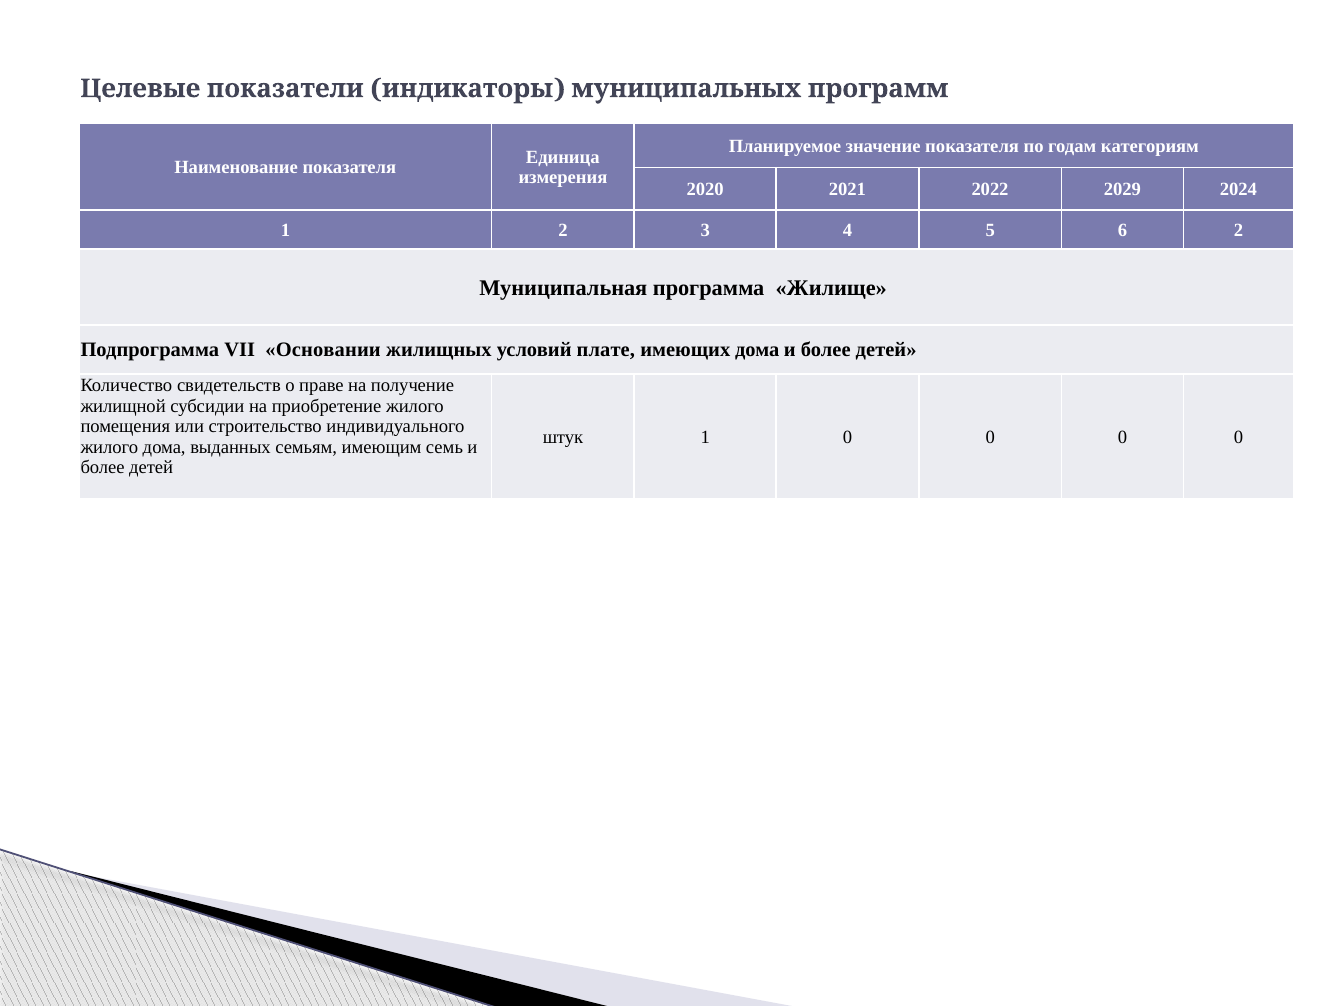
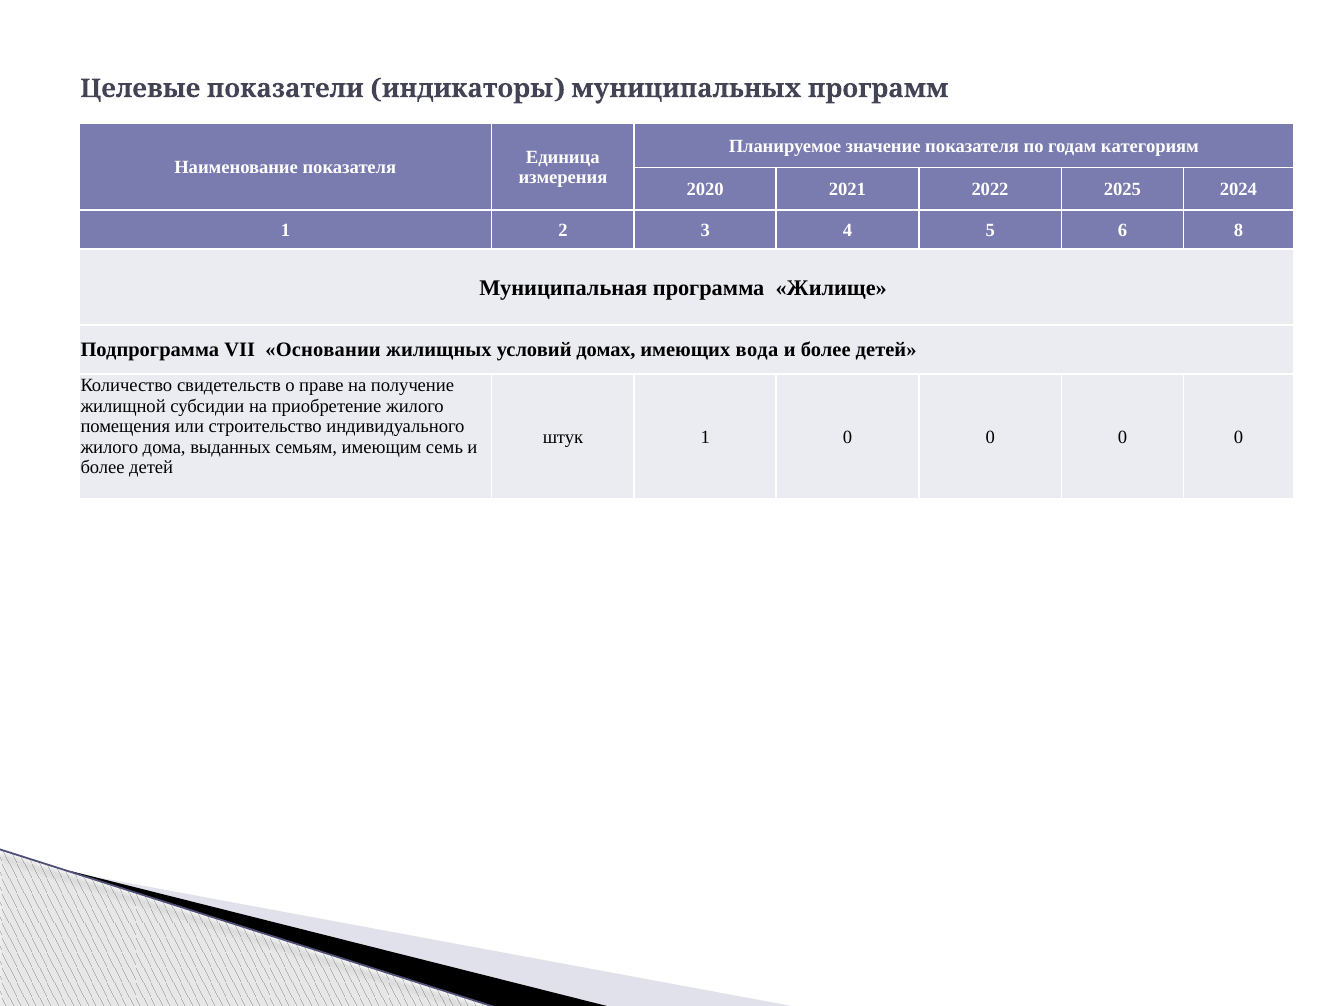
2029: 2029 -> 2025 (1122, 190)
6 2: 2 -> 8 (1238, 230)
плате: плате -> домах (606, 350)
имеющих дома: дома -> вода (757, 350)
